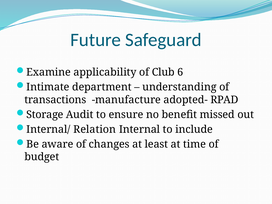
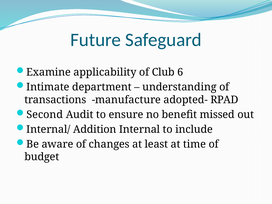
Storage: Storage -> Second (45, 115)
Relation: Relation -> Addition (95, 129)
